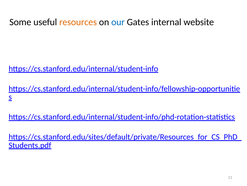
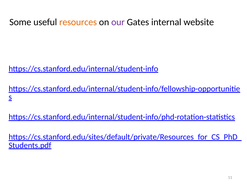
our colour: blue -> purple (118, 22)
